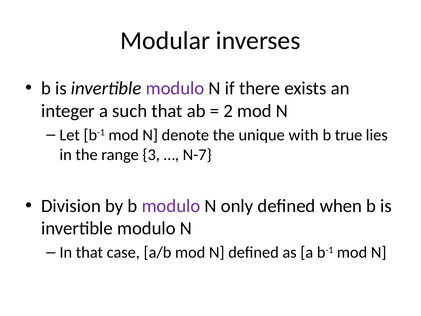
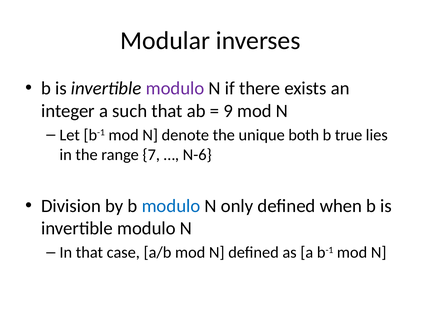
2: 2 -> 9 (228, 111)
with: with -> both (304, 135)
3: 3 -> 7 (151, 155)
N-7: N-7 -> N-6 (197, 155)
modulo colour: purple -> blue (171, 206)
